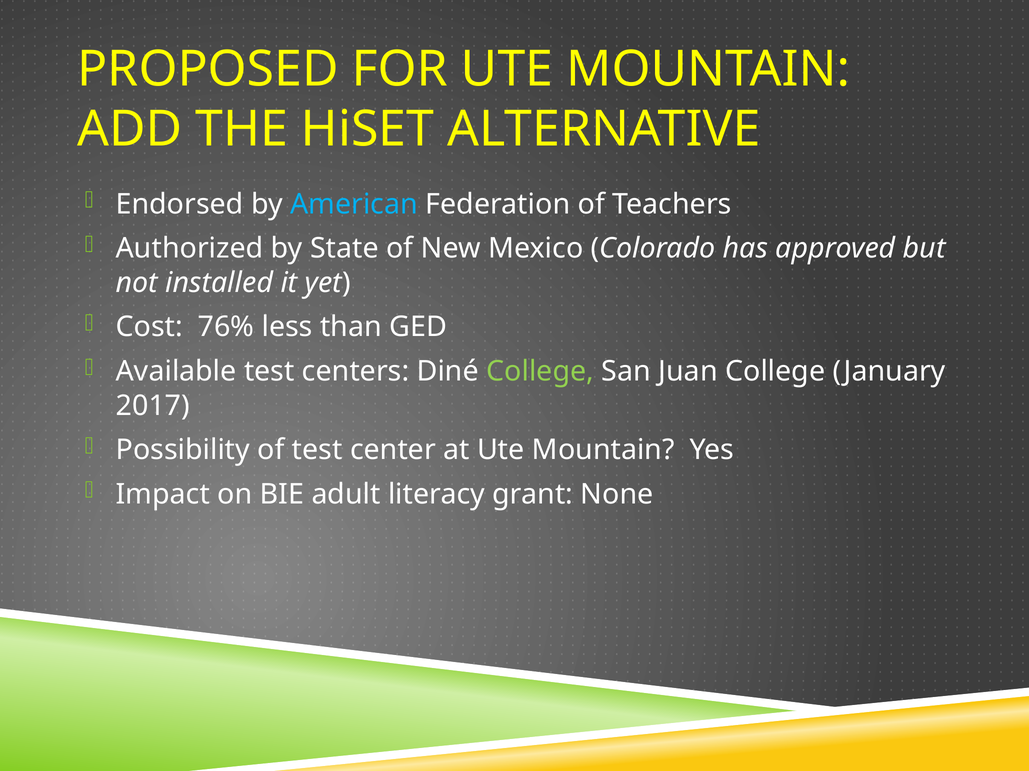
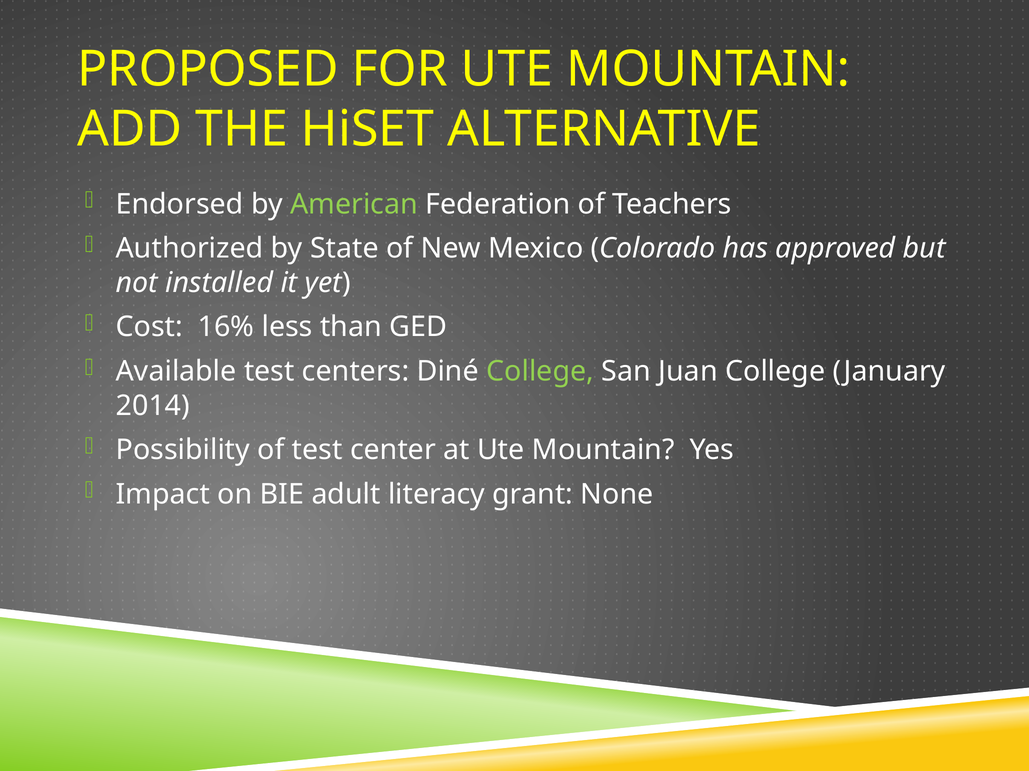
American colour: light blue -> light green (354, 204)
76%: 76% -> 16% (226, 327)
2017: 2017 -> 2014 (153, 406)
